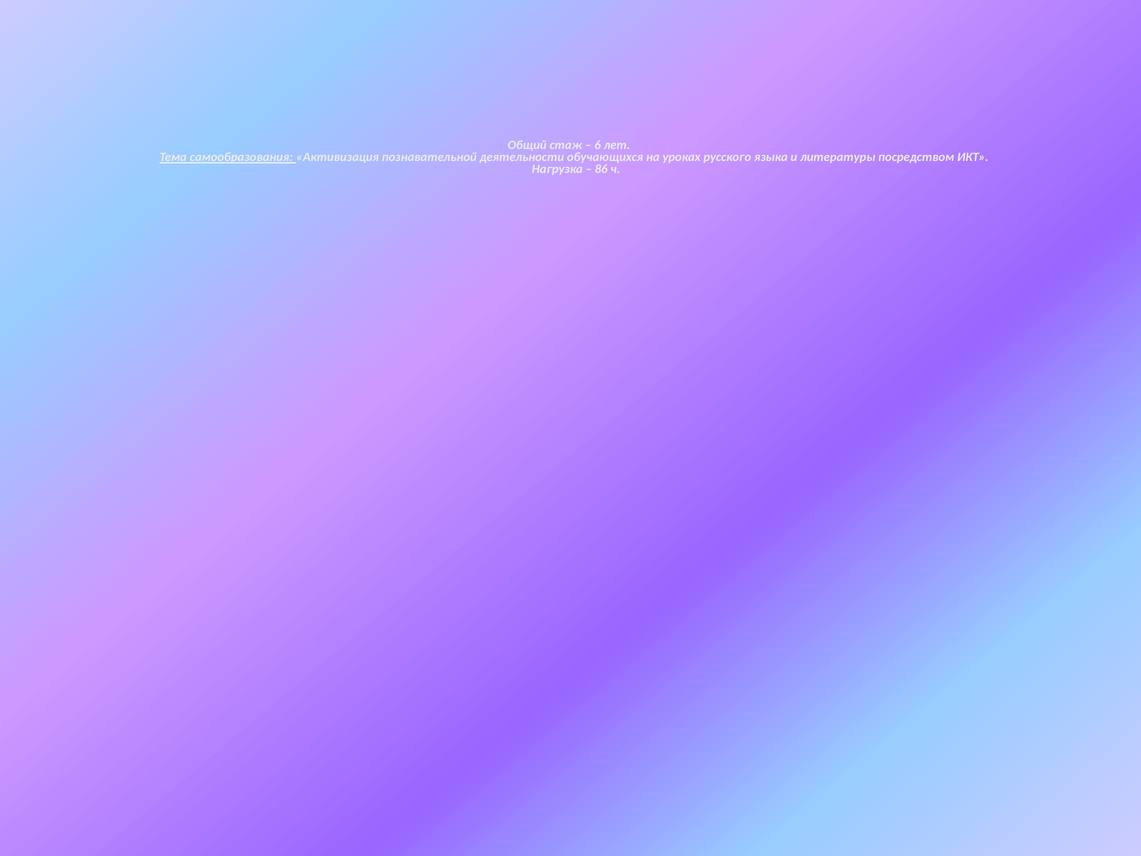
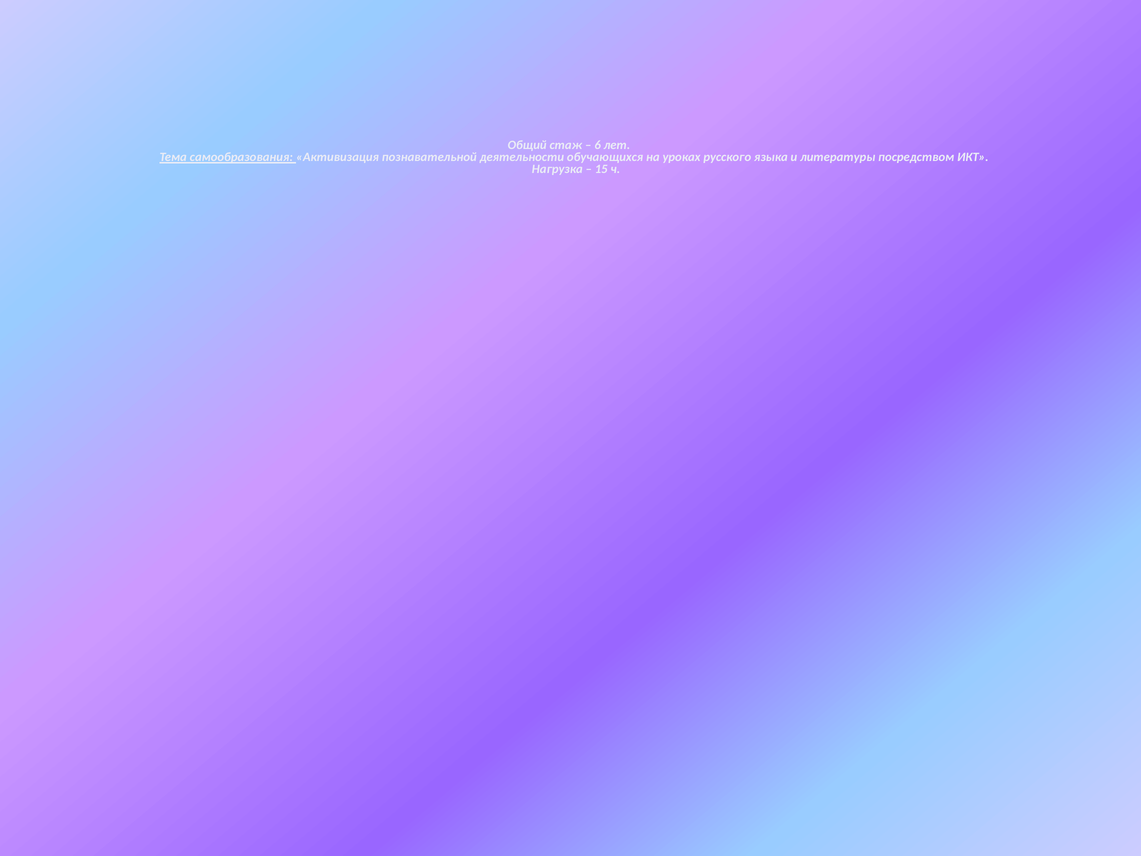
86: 86 -> 15 (601, 169)
